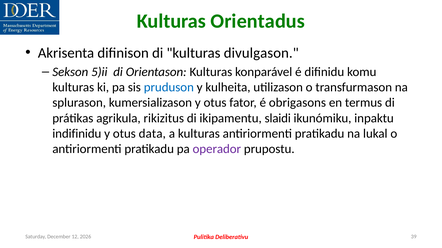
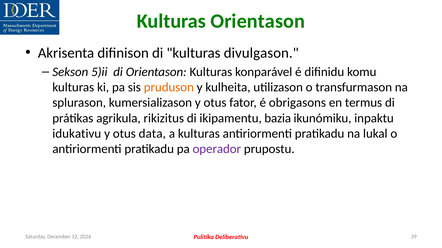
Kulturas Orientadus: Orientadus -> Orientason (258, 21)
pruduson colour: blue -> orange (169, 87)
slaidi: slaidi -> bazia (278, 118)
indifinidu: indifinidu -> idukativu (77, 134)
